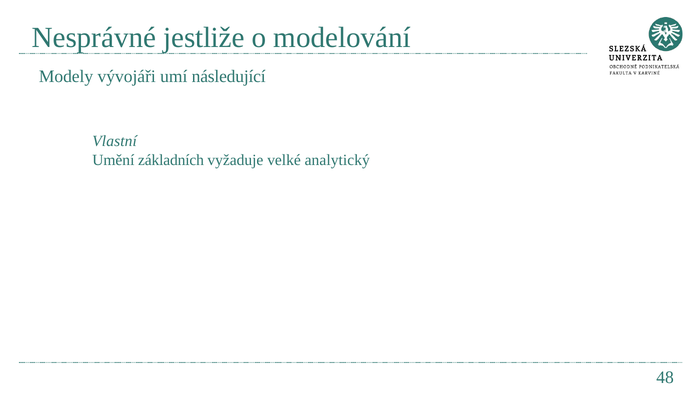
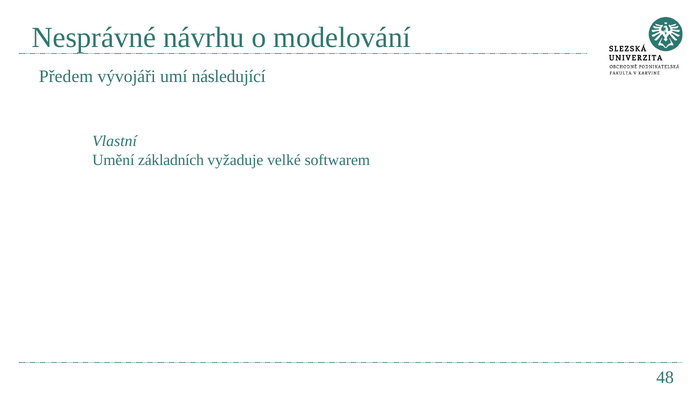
jestliže: jestliže -> návrhu (204, 38)
Modely: Modely -> Předem (66, 77)
analytický: analytický -> softwarem (337, 160)
